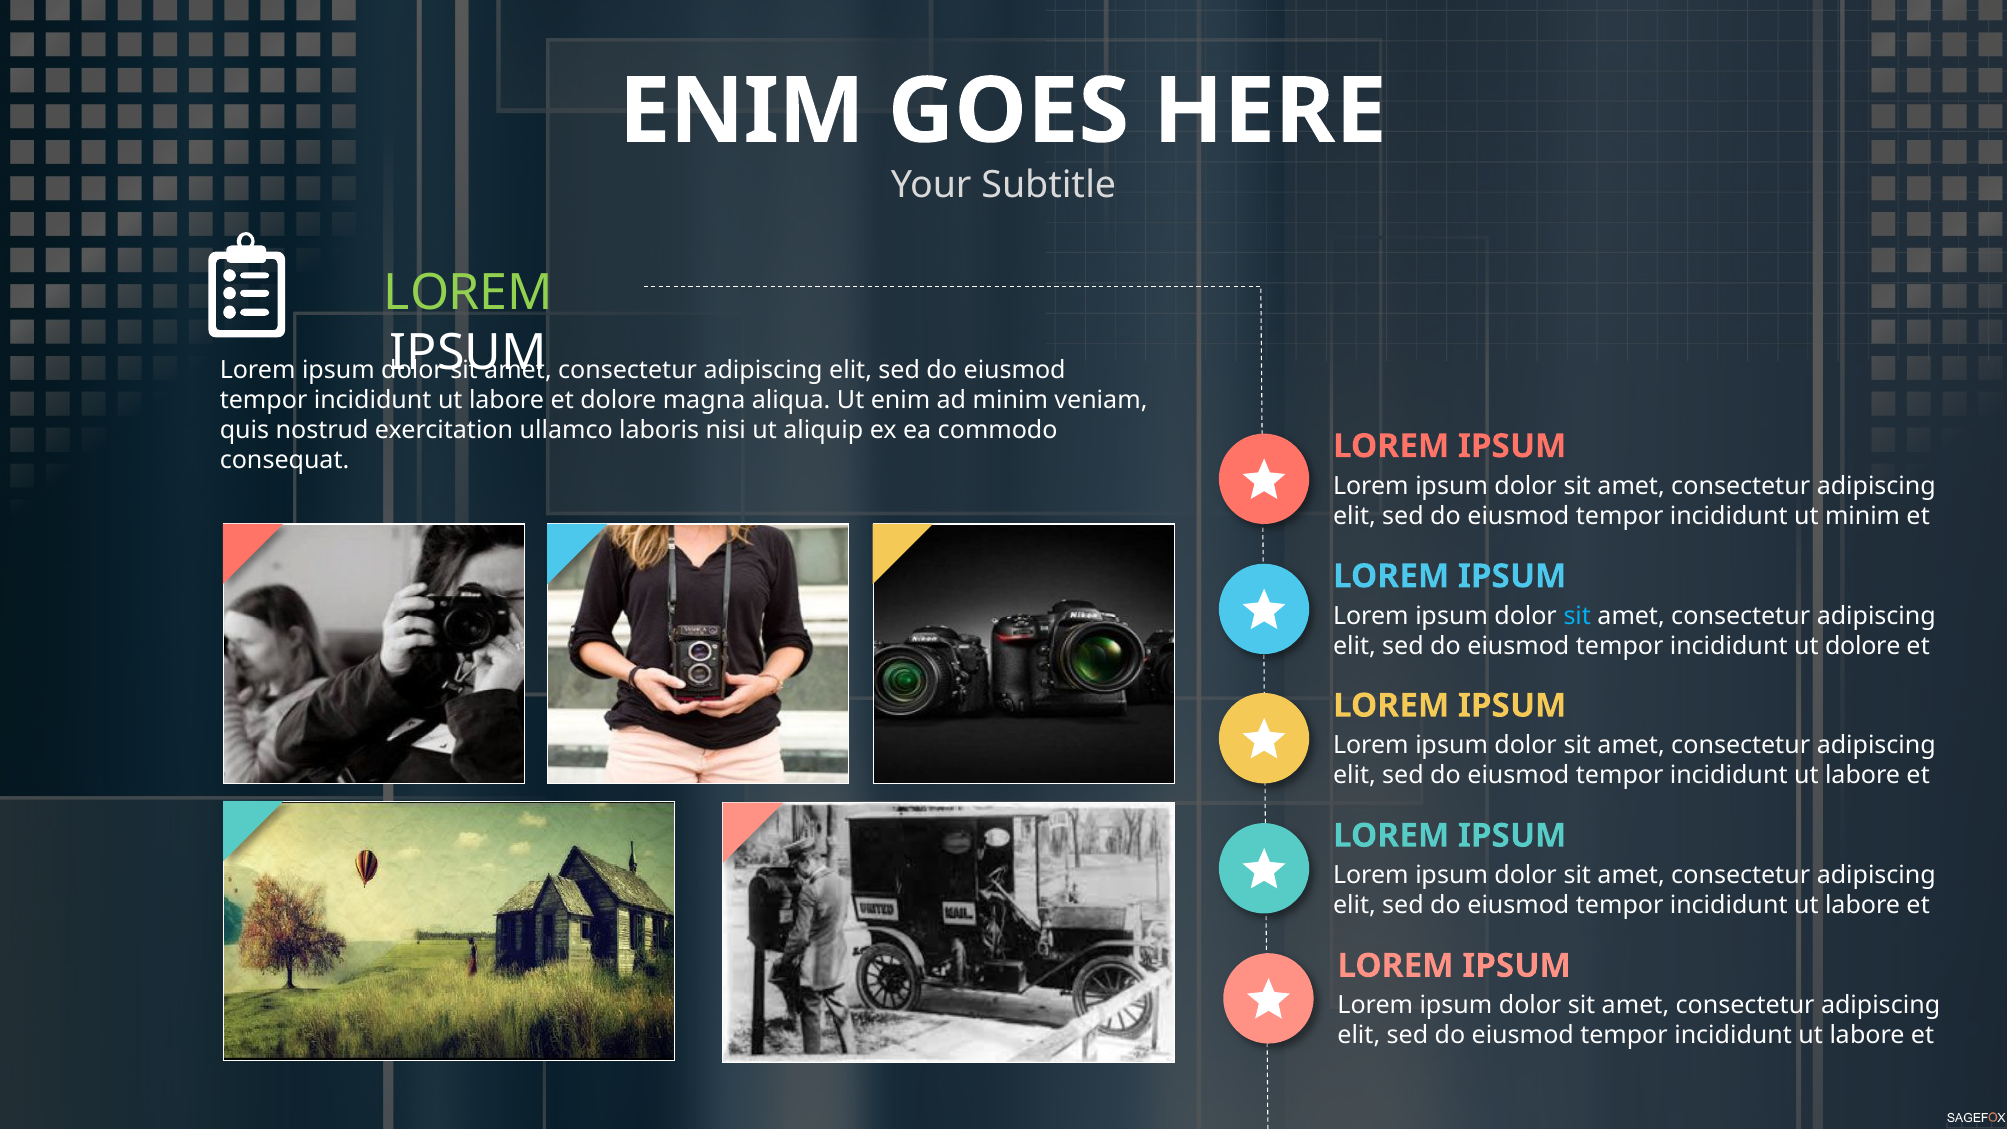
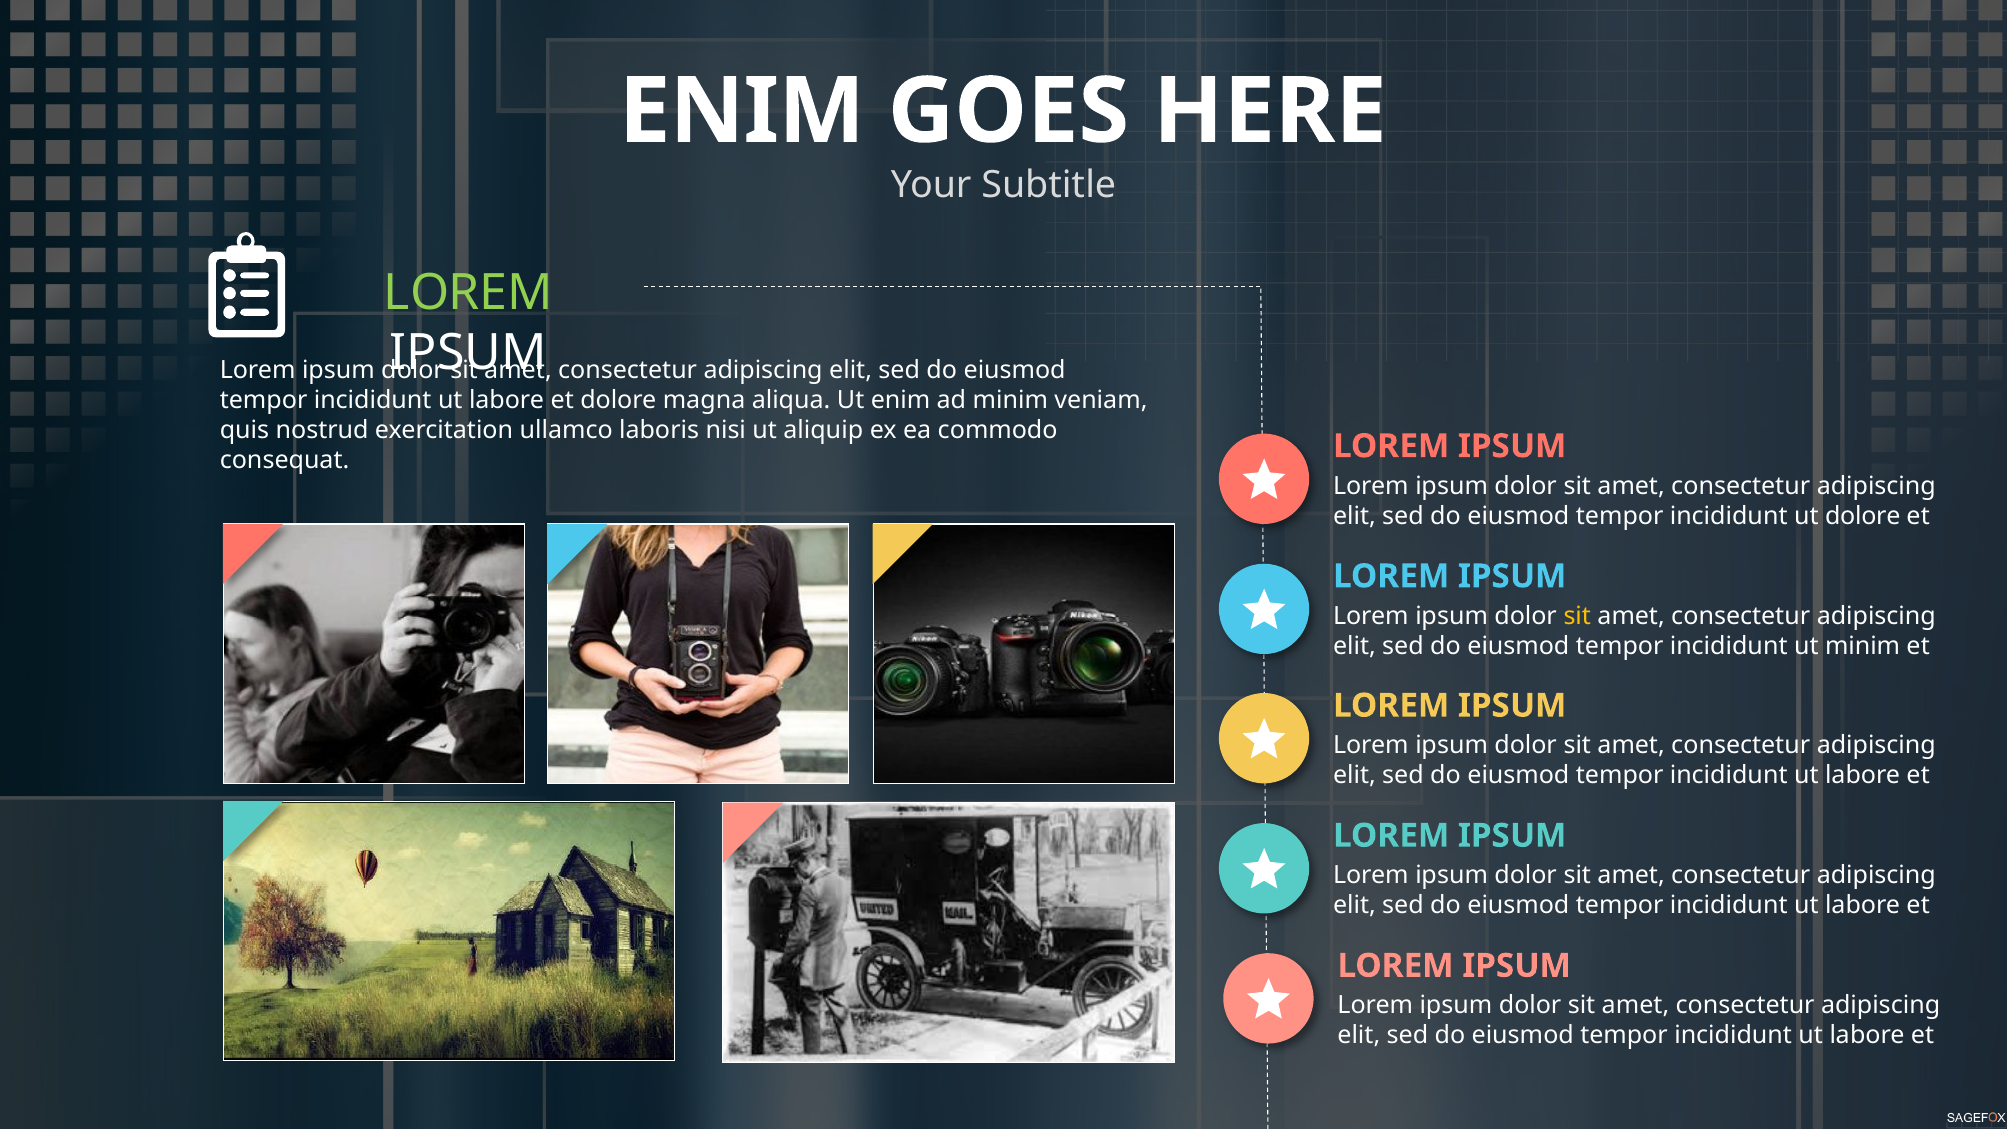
ut minim: minim -> dolore (1863, 516)
sit colour: light blue -> yellow (1577, 616)
ut dolore: dolore -> minim (1863, 646)
